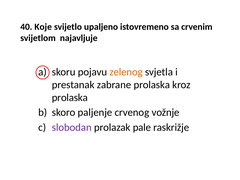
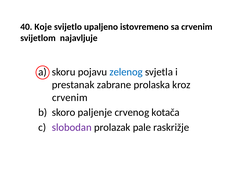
zelenog colour: orange -> blue (126, 72)
prolaska: prolaska -> crvenim (70, 98)
vožnje: vožnje -> kotača (166, 112)
